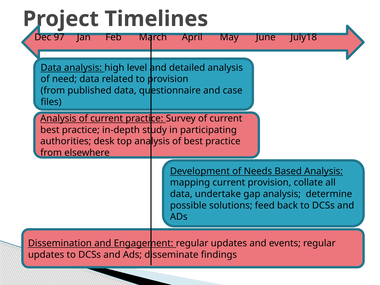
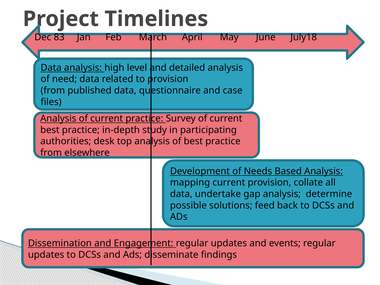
97: 97 -> 83 (59, 37)
